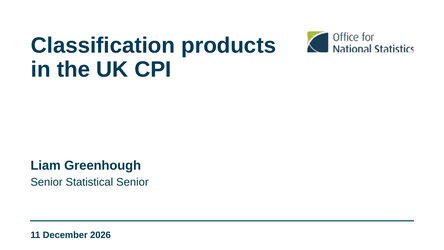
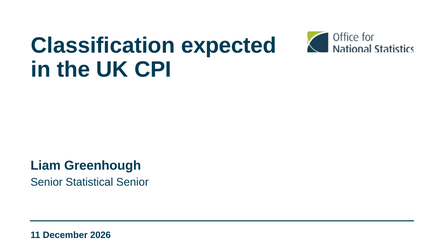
products: products -> expected (229, 46)
